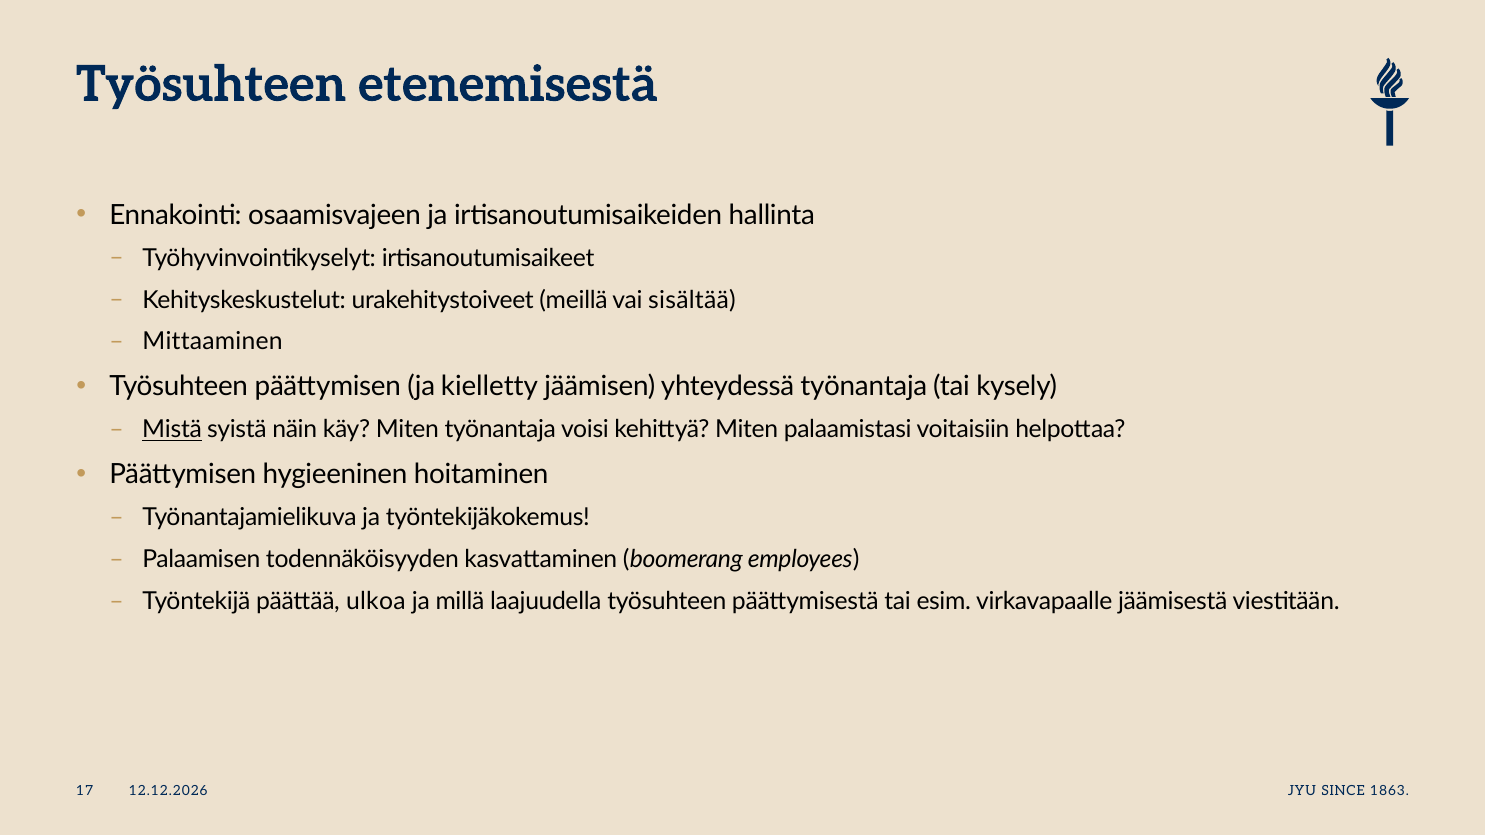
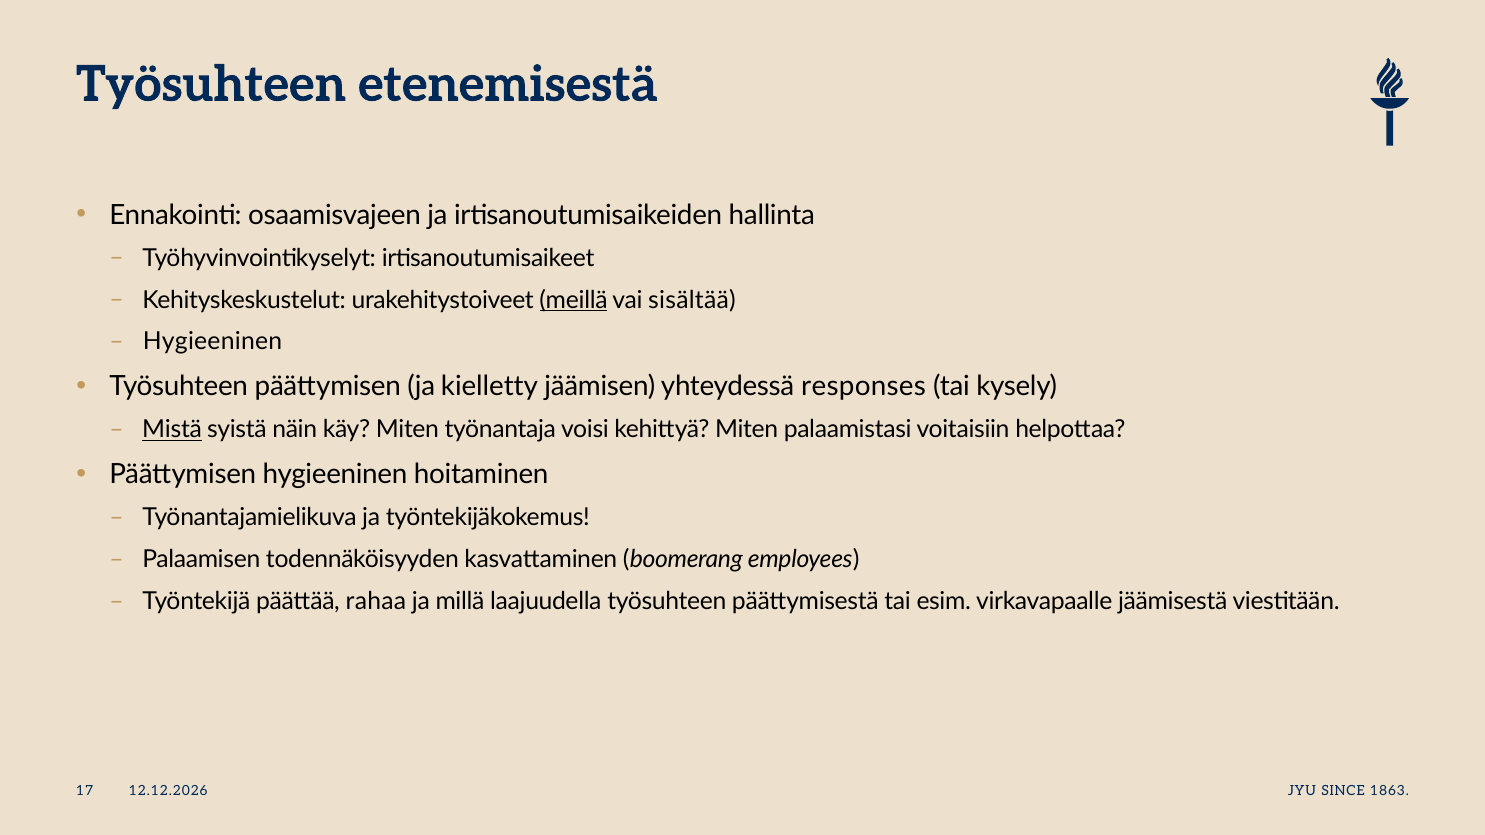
meillä underline: none -> present (574, 300)
Mittaaminen: Mittaaminen -> Hygieeninen (212, 342)
yhteydessä työnantaja: työnantaja -> responses (864, 387)
ulkoa: ulkoa -> rahaa (376, 602)
